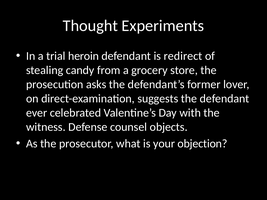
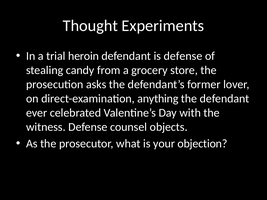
is redirect: redirect -> defense (183, 56)
suggests: suggests -> anything (158, 99)
